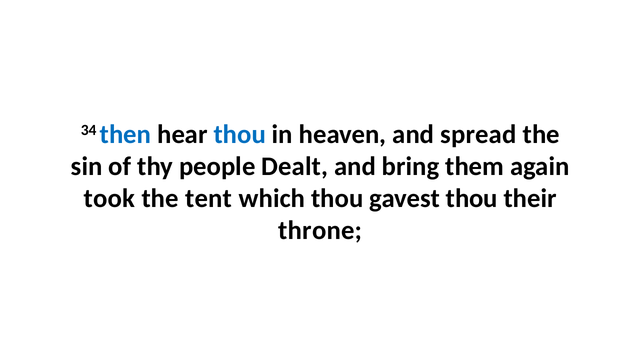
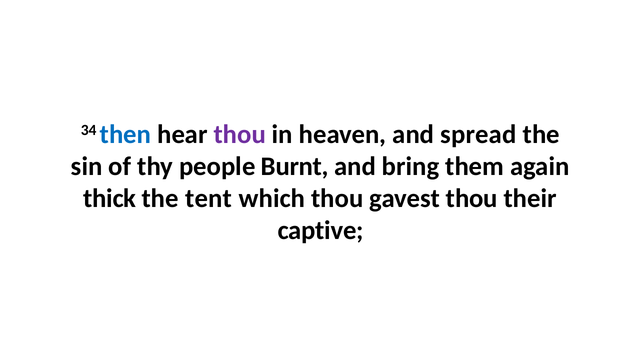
thou colour: blue -> purple (240, 134)
Dealt: Dealt -> Burnt (295, 166)
took: took -> thick (110, 198)
throne: throne -> captive (321, 230)
